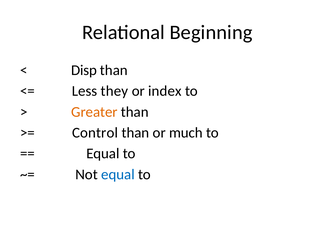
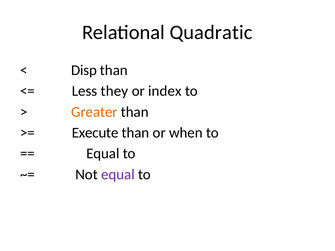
Beginning: Beginning -> Quadratic (211, 32)
Control: Control -> Execute (95, 133)
much: much -> when (186, 133)
equal colour: blue -> purple (118, 175)
